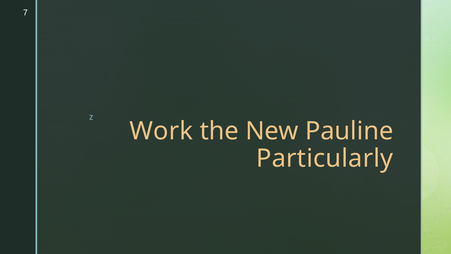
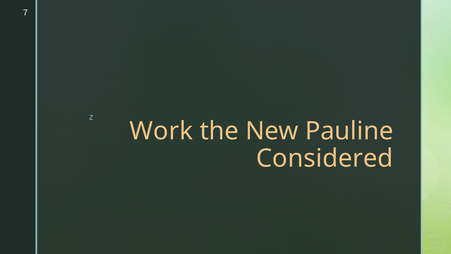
Particularly: Particularly -> Considered (325, 158)
